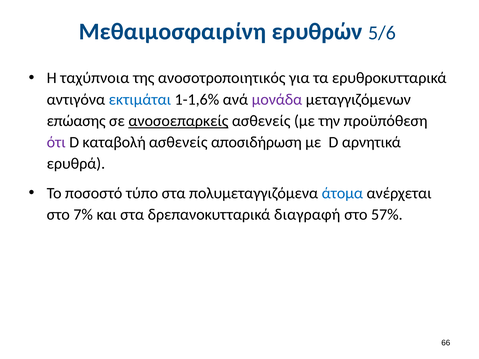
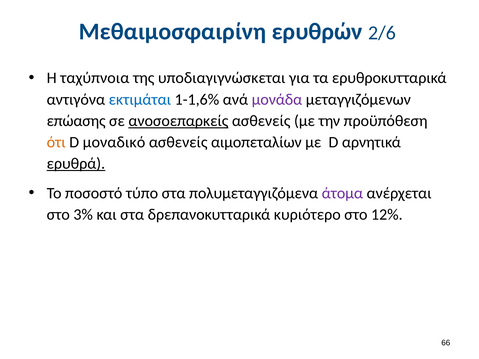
5/6: 5/6 -> 2/6 (382, 33)
ανοσοτροποιητικός: ανοσοτροποιητικός -> υποδιαγιγνώσκεται (222, 78)
ότι colour: purple -> orange (56, 142)
καταβολή: καταβολή -> μοναδικό (114, 142)
αποσιδήρωση: αποσιδήρωση -> αιμοπεταλίων (256, 142)
ερυθρά underline: none -> present (76, 164)
άτομα colour: blue -> purple (342, 193)
7%: 7% -> 3% (83, 215)
διαγραφή: διαγραφή -> κυριότερο (307, 215)
57%: 57% -> 12% (387, 215)
